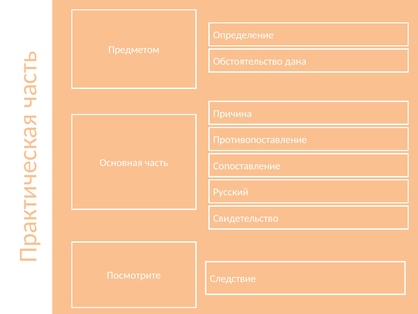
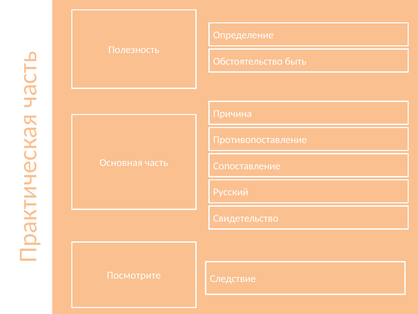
Предметом: Предметом -> Полезность (134, 50)
дана: дана -> быть (296, 61)
